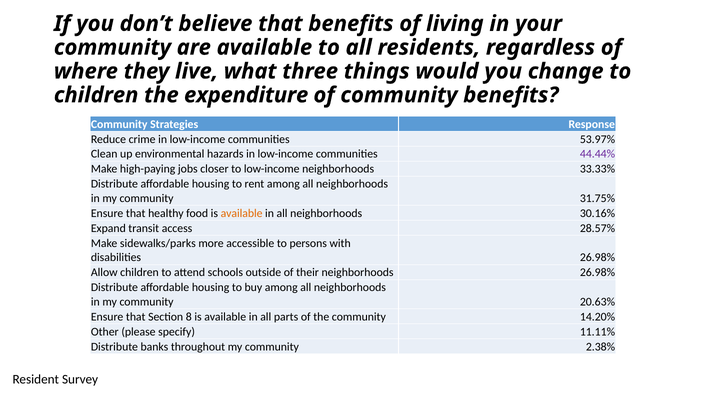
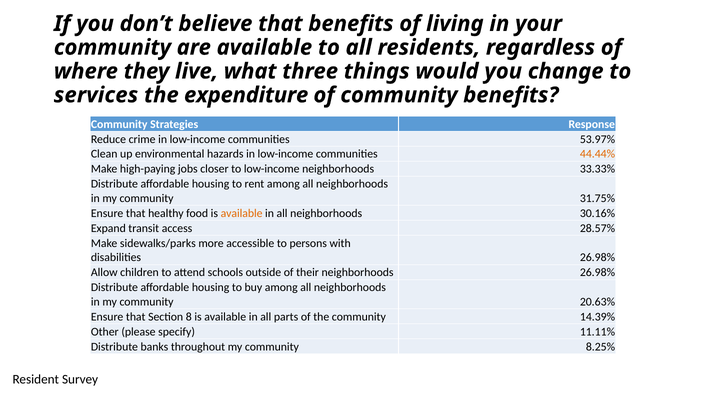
children: children -> services (96, 95)
44.44% colour: purple -> orange (597, 154)
14.20%: 14.20% -> 14.39% (597, 317)
2.38%: 2.38% -> 8.25% (601, 347)
